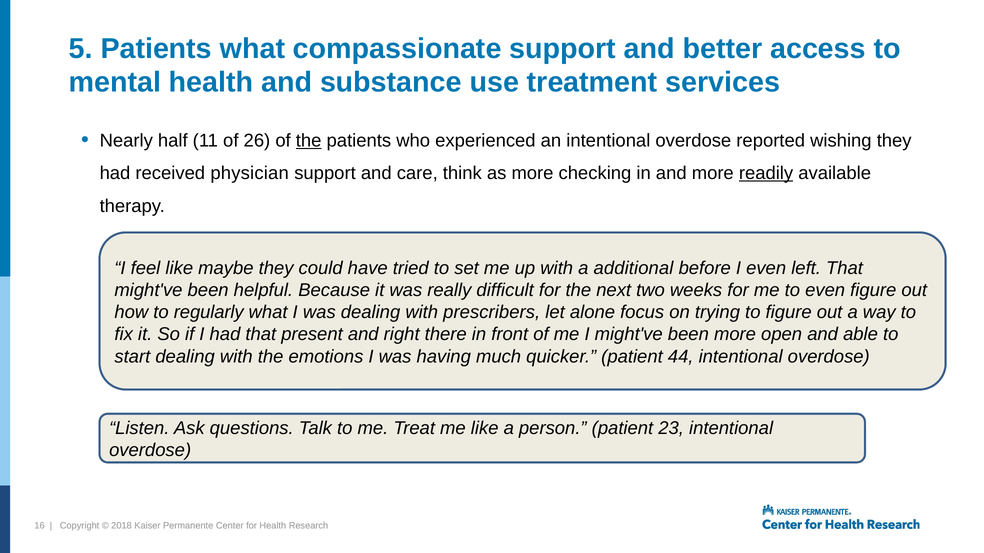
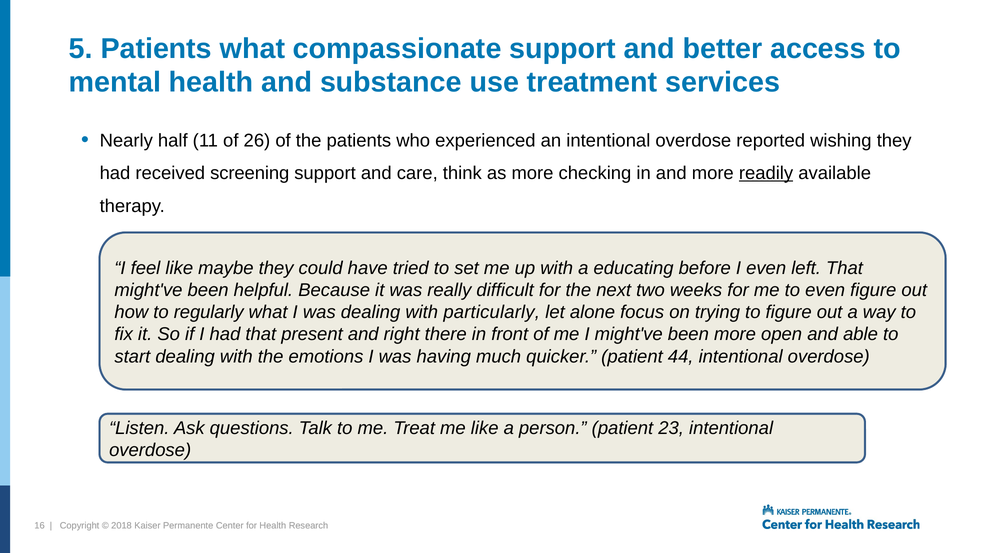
the underline: present -> none (309, 141)
physician: physician -> screening (250, 173)
additional: additional -> educating (634, 268)
prescribers: prescribers -> particularly (492, 313)
